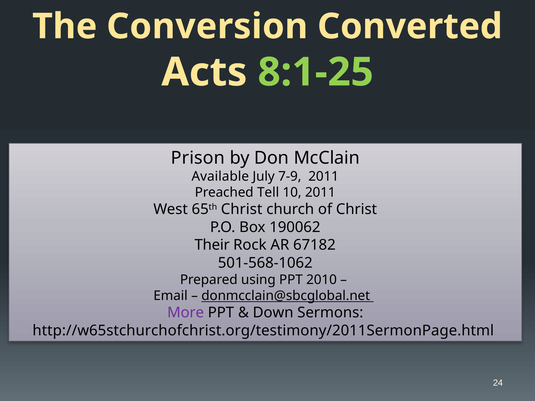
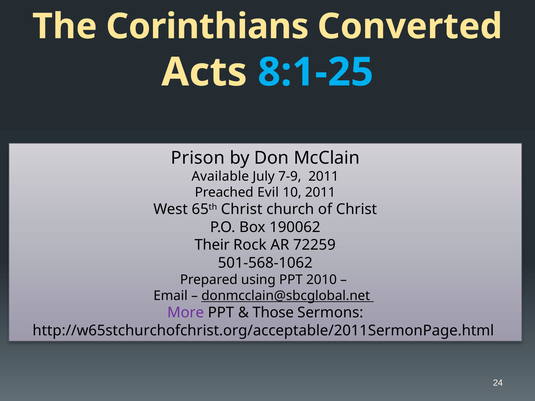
Conversion: Conversion -> Corinthians (207, 27)
8:1-25 colour: light green -> light blue (316, 72)
Tell: Tell -> Evil (268, 192)
67182: 67182 -> 72259 (314, 245)
Down: Down -> Those (273, 313)
http://w65stchurchofchrist.org/testimony/2011SermonPage.html: http://w65stchurchofchrist.org/testimony/2011SermonPage.html -> http://w65stchurchofchrist.org/acceptable/2011SermonPage.html (263, 331)
